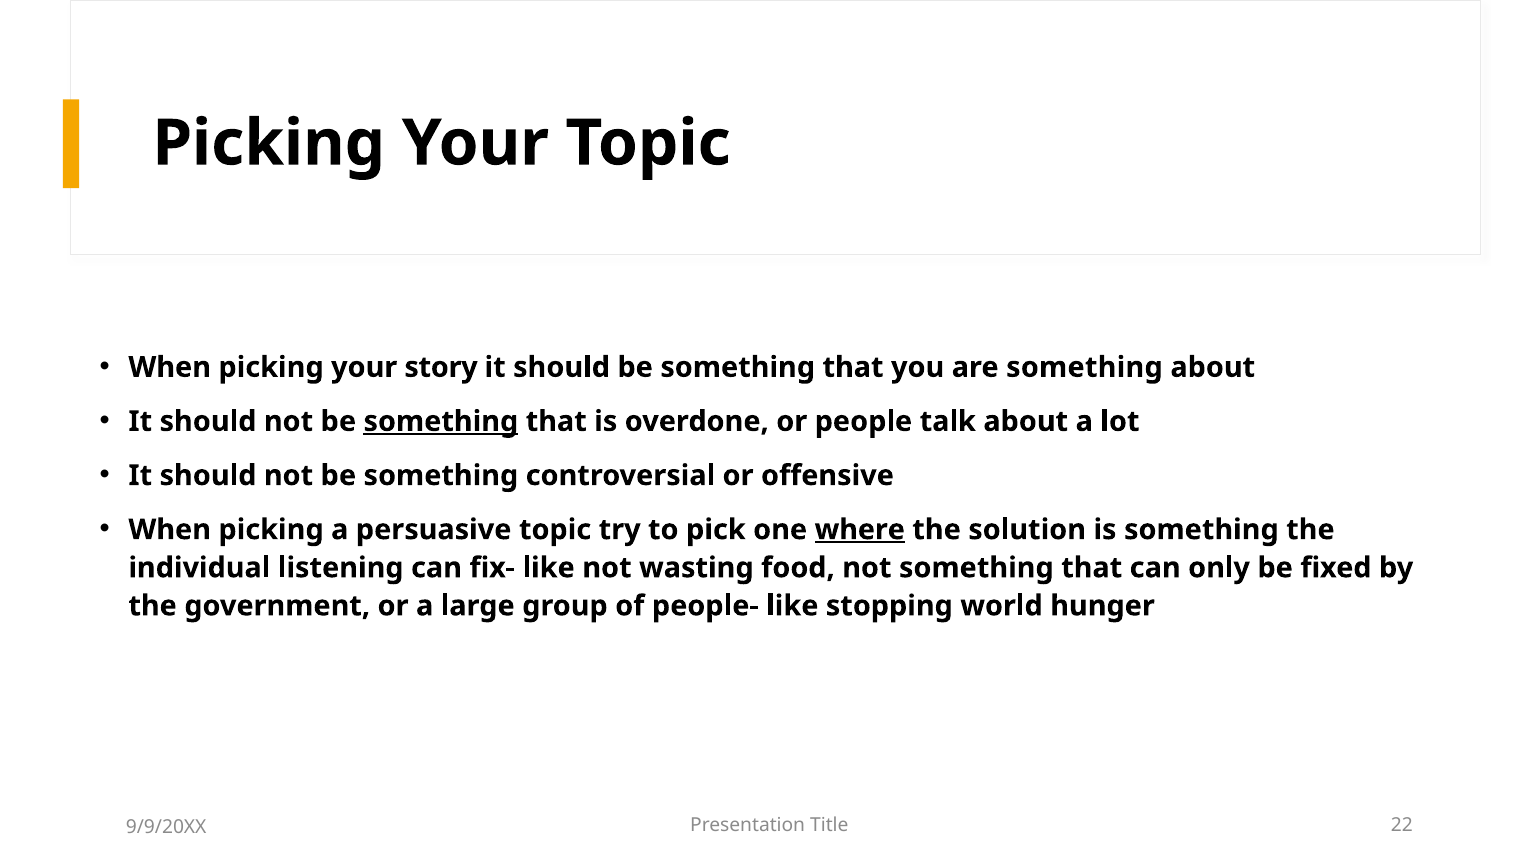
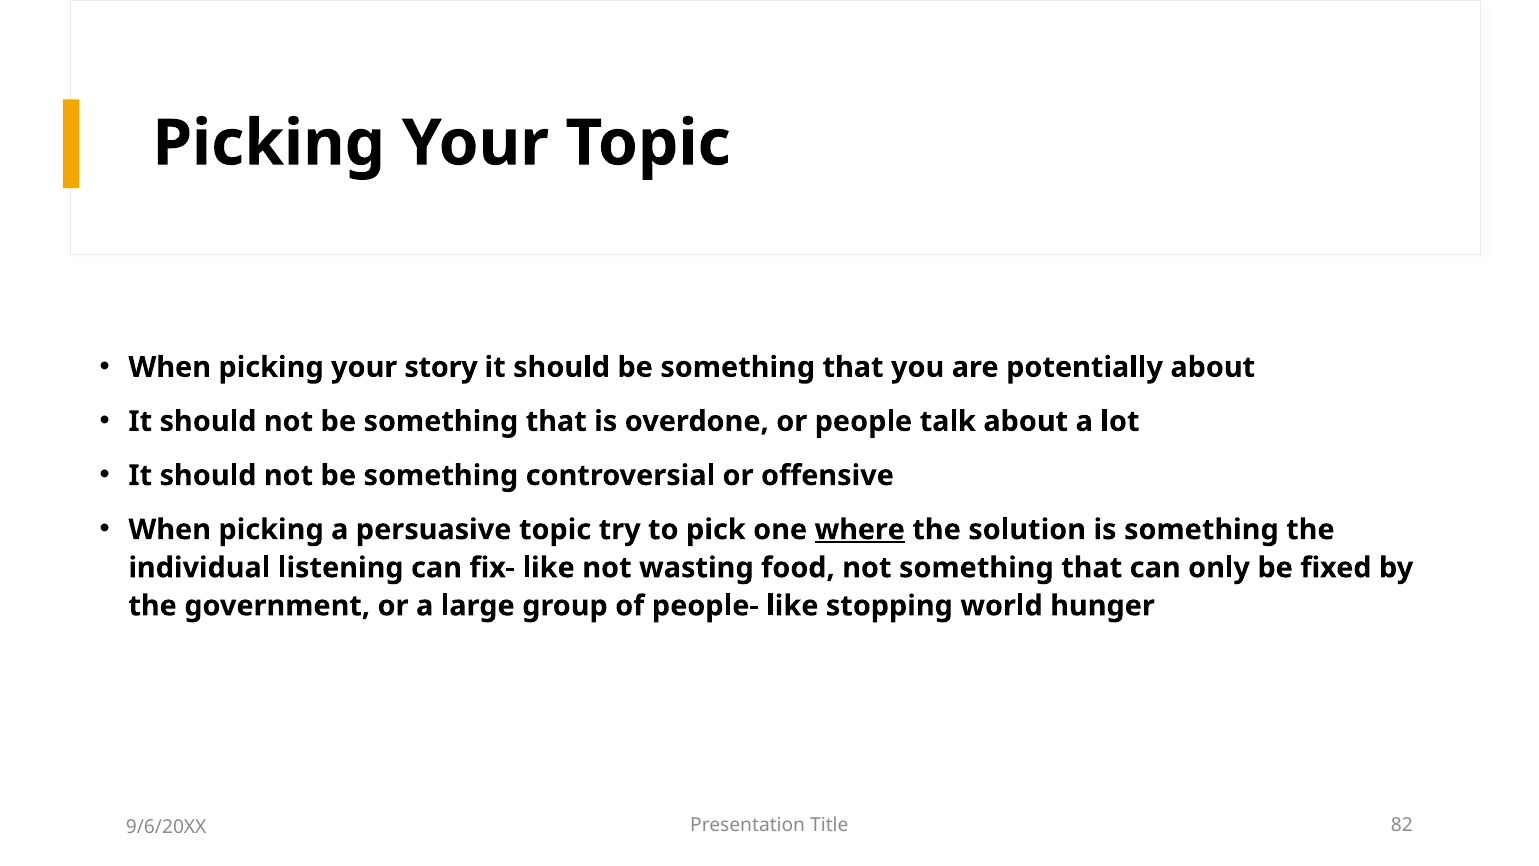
are something: something -> potentially (1085, 367)
something underline: present -> none (441, 421)
22: 22 -> 82 (1402, 825)
9/9/20XX: 9/9/20XX -> 9/6/20XX (166, 827)
